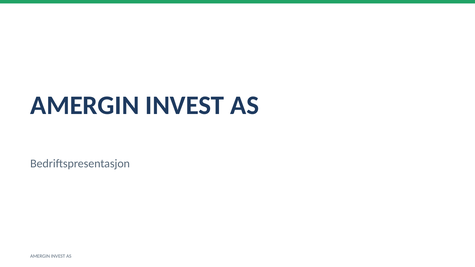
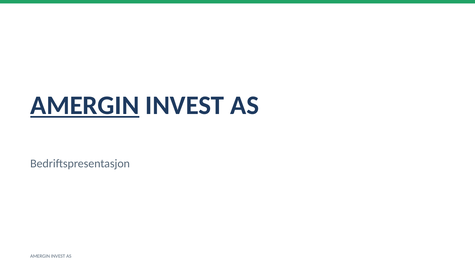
AMERGIN underline: none -> present (85, 105)
